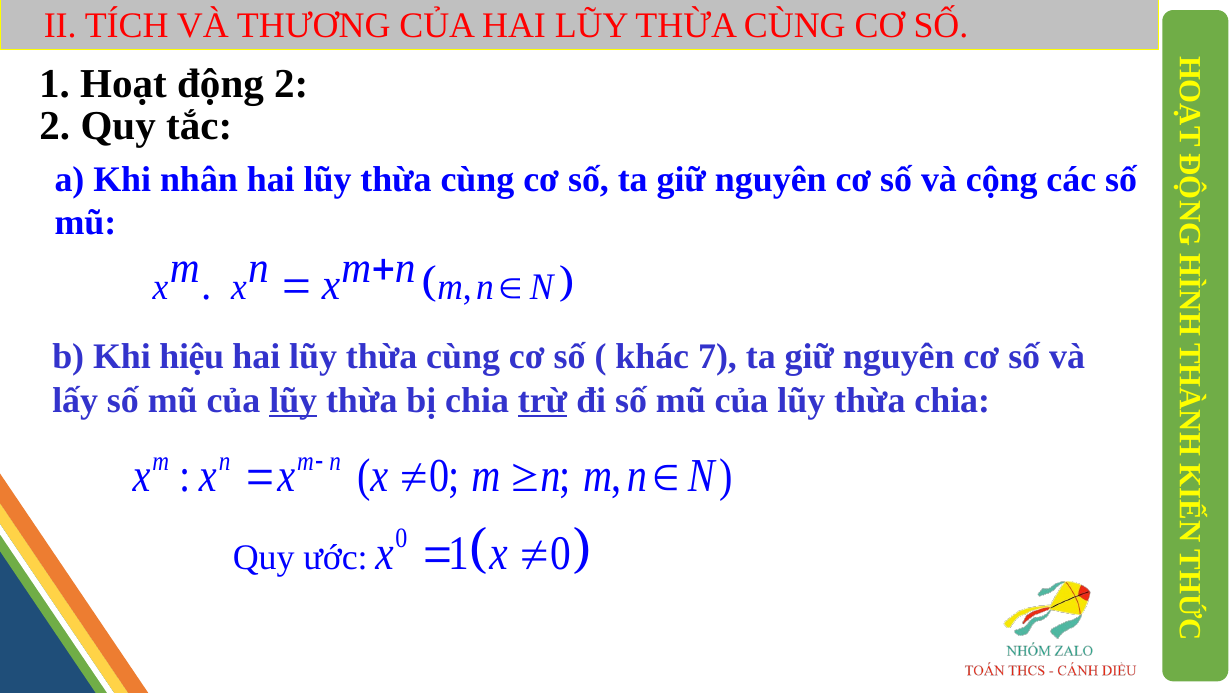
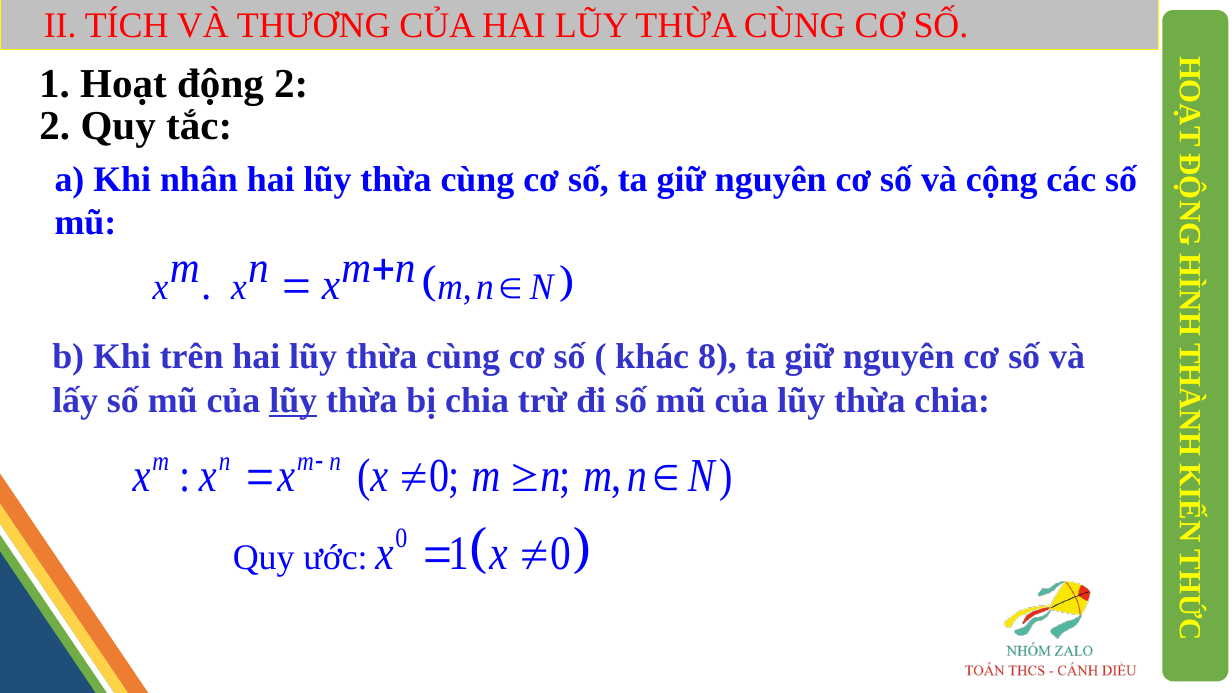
hiệu: hiệu -> trên (192, 357)
7: 7 -> 8 (718, 357)
trừ underline: present -> none (543, 400)
